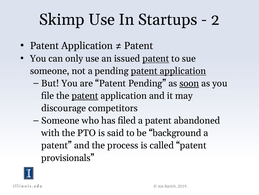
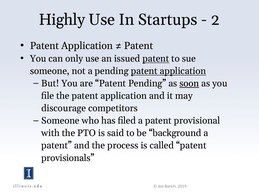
Skimp: Skimp -> Highly (62, 19)
patent underline: present -> none (85, 95)
abandoned: abandoned -> provisional (197, 120)
